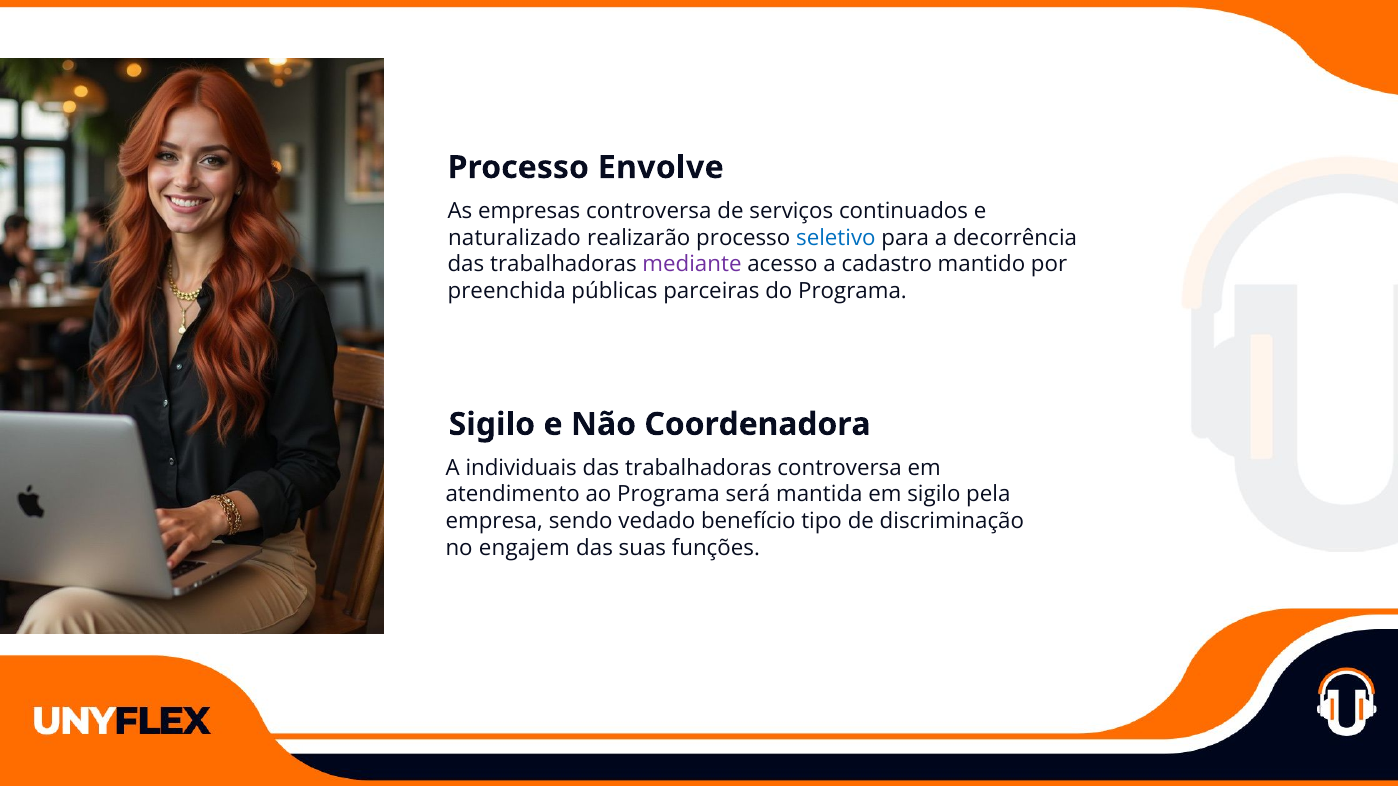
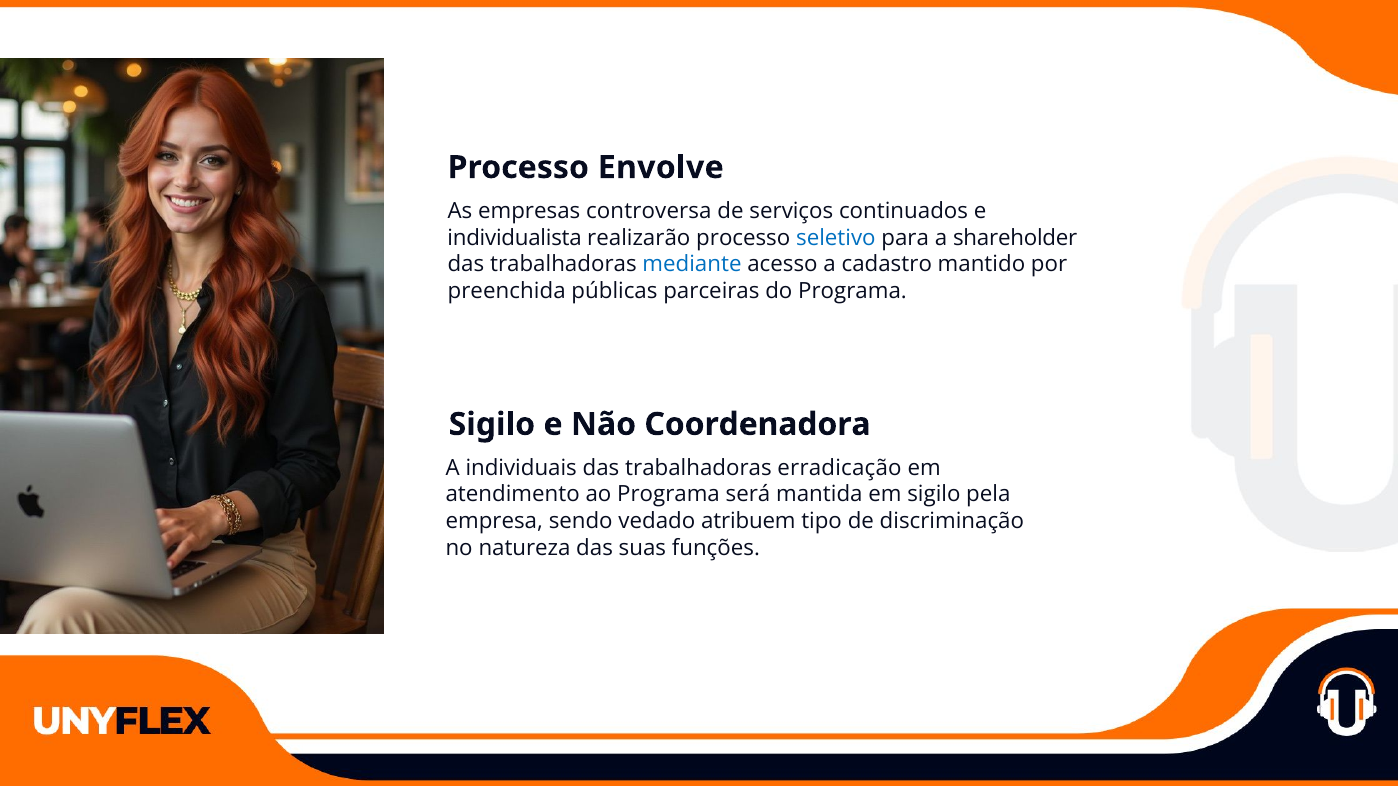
naturalizado: naturalizado -> individualista (515, 238)
decorrência: decorrência -> shareholder (1015, 238)
mediante colour: purple -> blue (692, 265)
trabalhadoras controversa: controversa -> erradicação (840, 468)
benefício: benefício -> atribuem (748, 522)
engajem: engajem -> natureza (524, 548)
